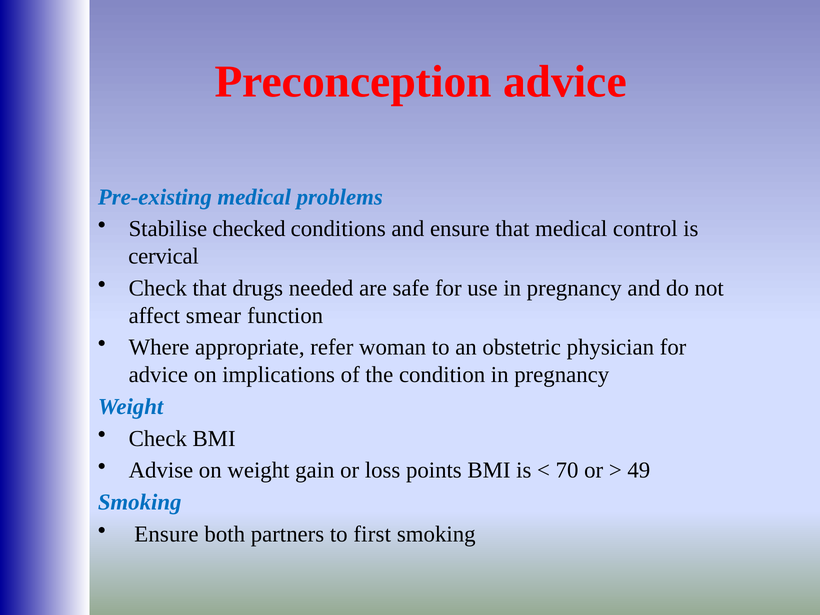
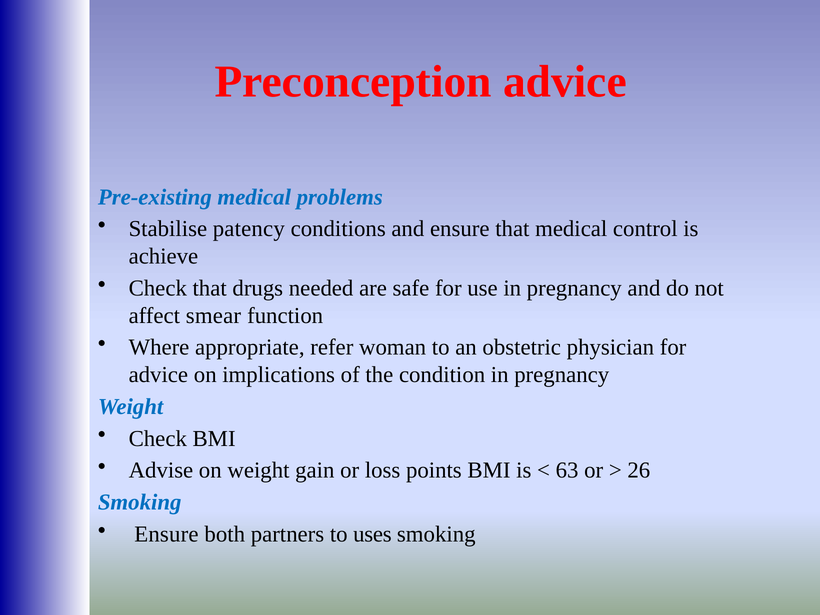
checked: checked -> patency (249, 229)
cervical: cervical -> achieve (163, 256)
70: 70 -> 63 (567, 470)
49: 49 -> 26 (639, 470)
first: first -> uses (372, 534)
